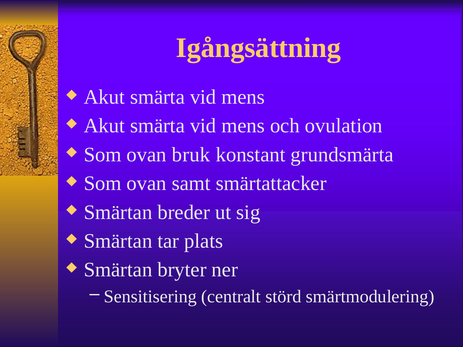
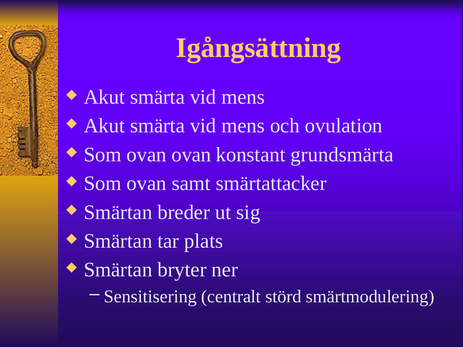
ovan bruk: bruk -> ovan (191, 155)
